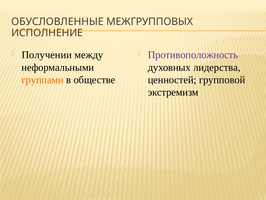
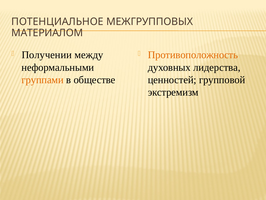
ОБУСЛОВЛЕННЫЕ: ОБУСЛОВЛЕННЫЕ -> ПОТЕНЦИАЛЬНОЕ (57, 22)
ИСПОЛНЕНИЕ: ИСПОЛНЕНИЕ -> МАТЕРИАЛОМ (47, 33)
Противоположность colour: purple -> orange (193, 55)
